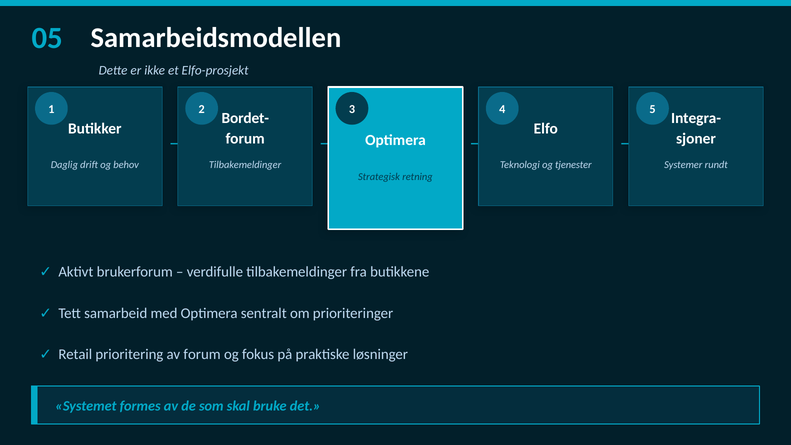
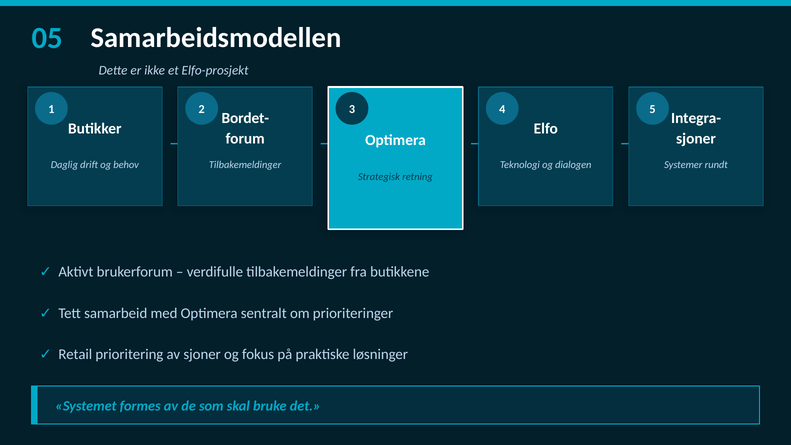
tjenester: tjenester -> dialogen (573, 165)
av forum: forum -> sjoner (202, 354)
